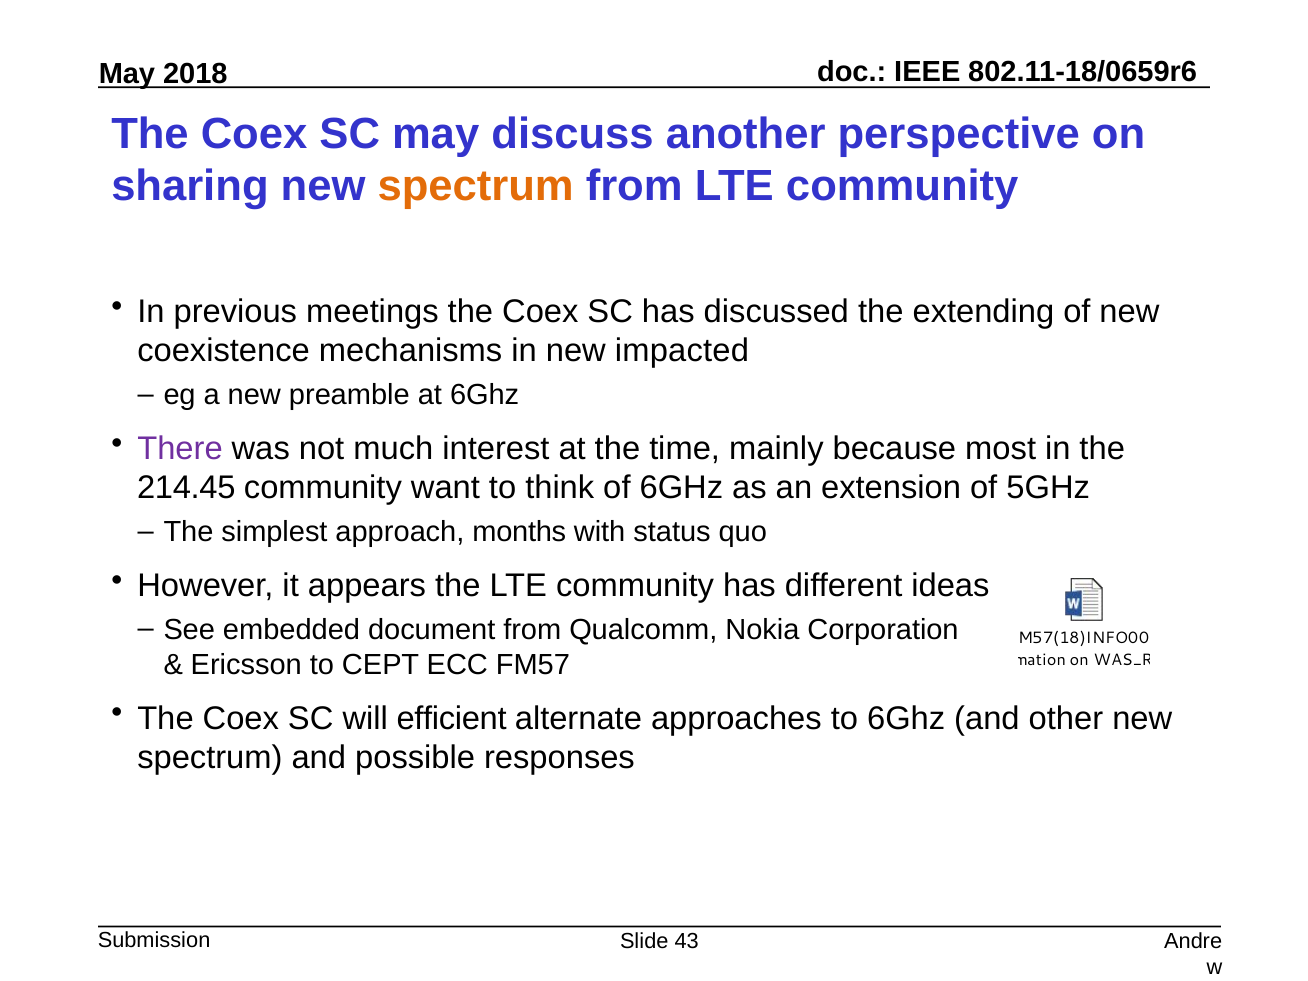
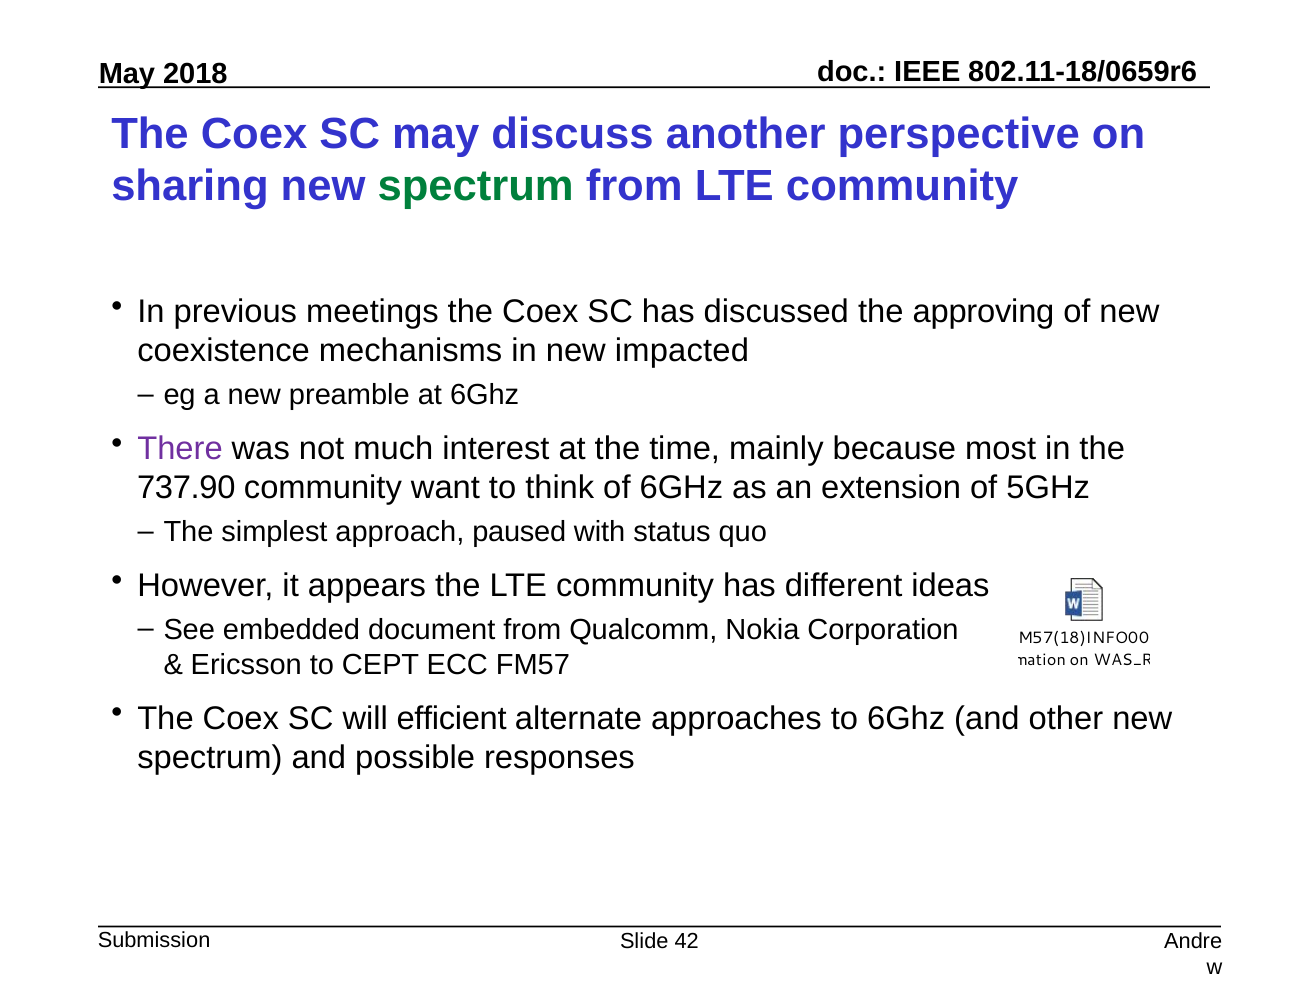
spectrum colour: orange -> green (476, 186)
extending: extending -> approving (984, 312)
214.45: 214.45 -> 737.90 (186, 488)
months: months -> paused (519, 532)
43: 43 -> 42 (687, 941)
